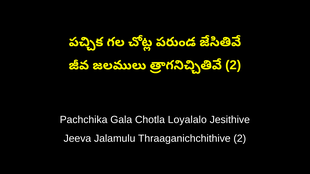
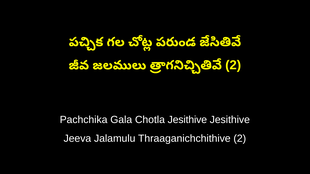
Chotla Loyalalo: Loyalalo -> Jesithive (187, 120)
